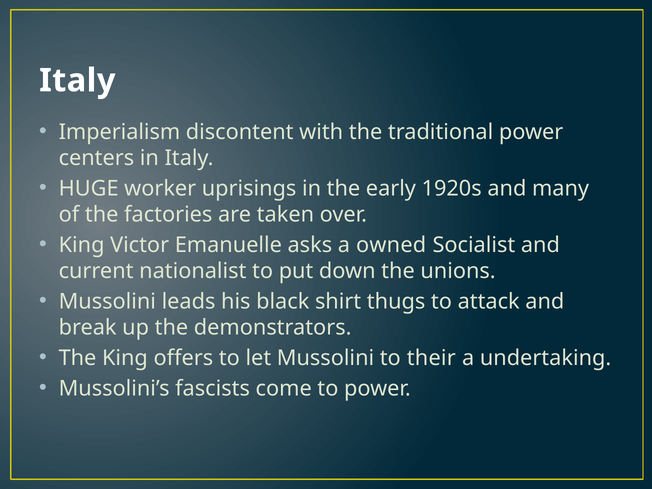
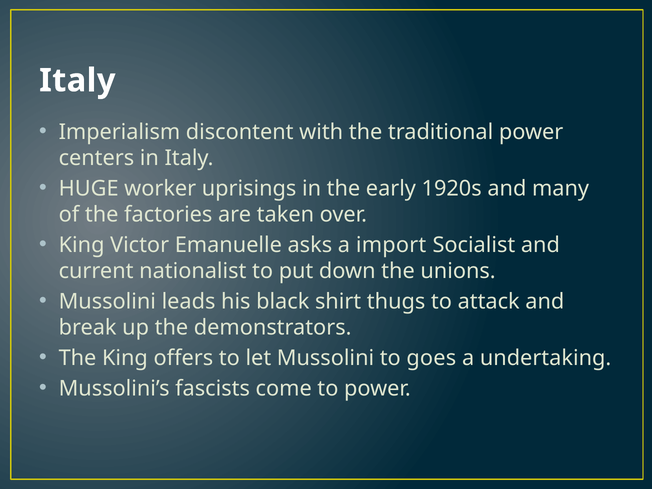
owned: owned -> import (391, 245)
their: their -> goes (431, 358)
